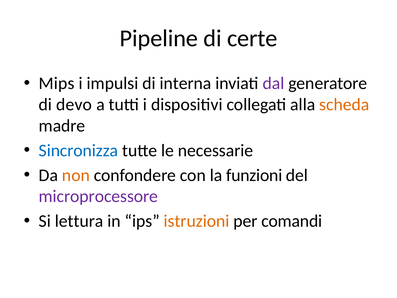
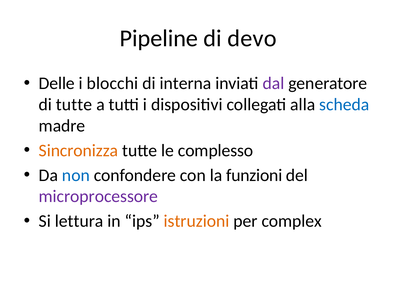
certe: certe -> devo (252, 38)
Mips: Mips -> Delle (57, 83)
impulsi: impulsi -> blocchi (112, 83)
di devo: devo -> tutte (74, 104)
scheda colour: orange -> blue (344, 104)
Sincronizza colour: blue -> orange (78, 150)
necessarie: necessarie -> complesso (216, 150)
non colour: orange -> blue (76, 175)
comandi: comandi -> complex (292, 221)
